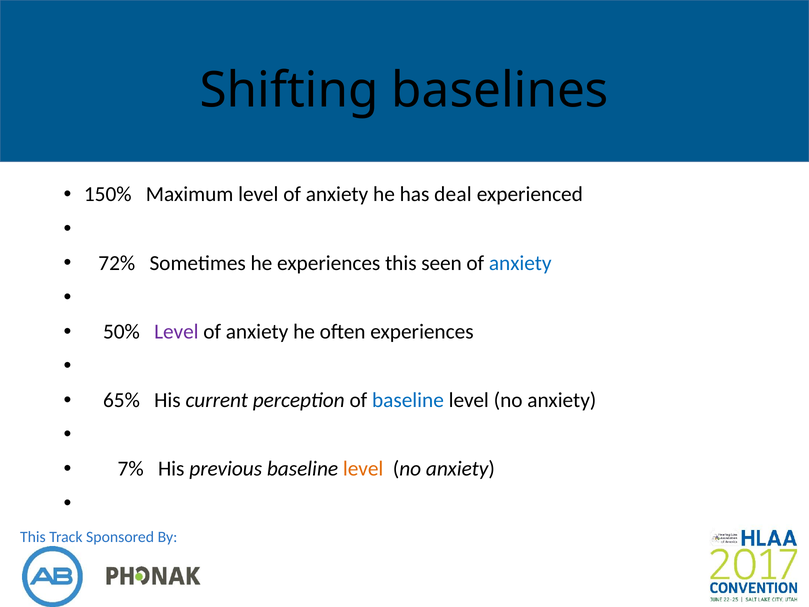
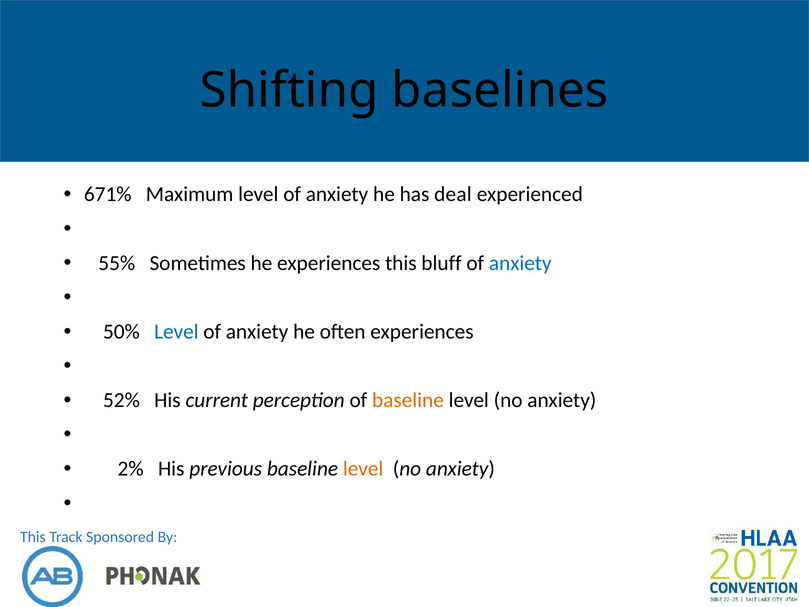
150%: 150% -> 671% (108, 194)
72%: 72% -> 55% (117, 263)
seen: seen -> bluff (442, 263)
Level colour: purple -> blue (176, 332)
65%: 65% -> 52% (121, 400)
baseline colour: blue -> orange (408, 400)
7%: 7% -> 2% (131, 469)
